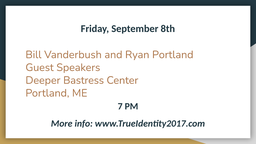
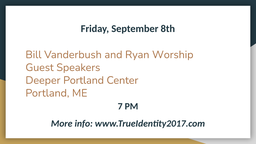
Ryan Portland: Portland -> Worship (173, 55)
Deeper Bastress: Bastress -> Portland (84, 80)
